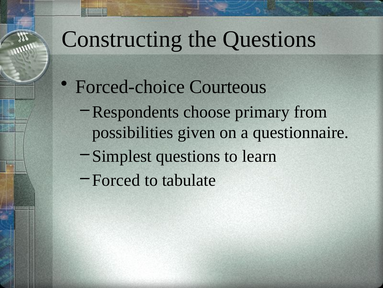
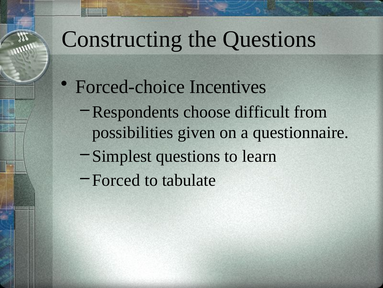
Courteous: Courteous -> Incentives (228, 87)
primary: primary -> difficult (262, 112)
